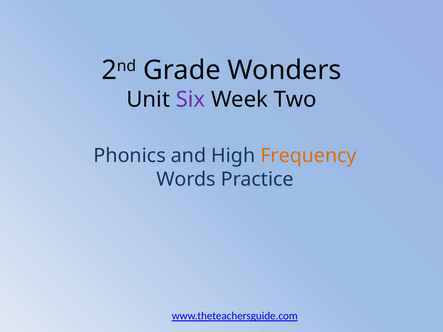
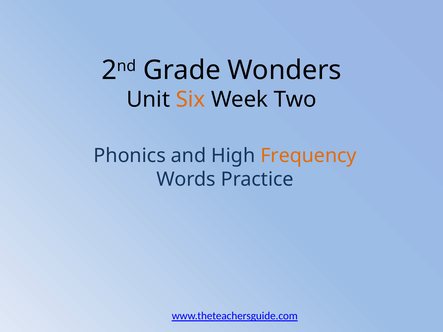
Six colour: purple -> orange (191, 100)
